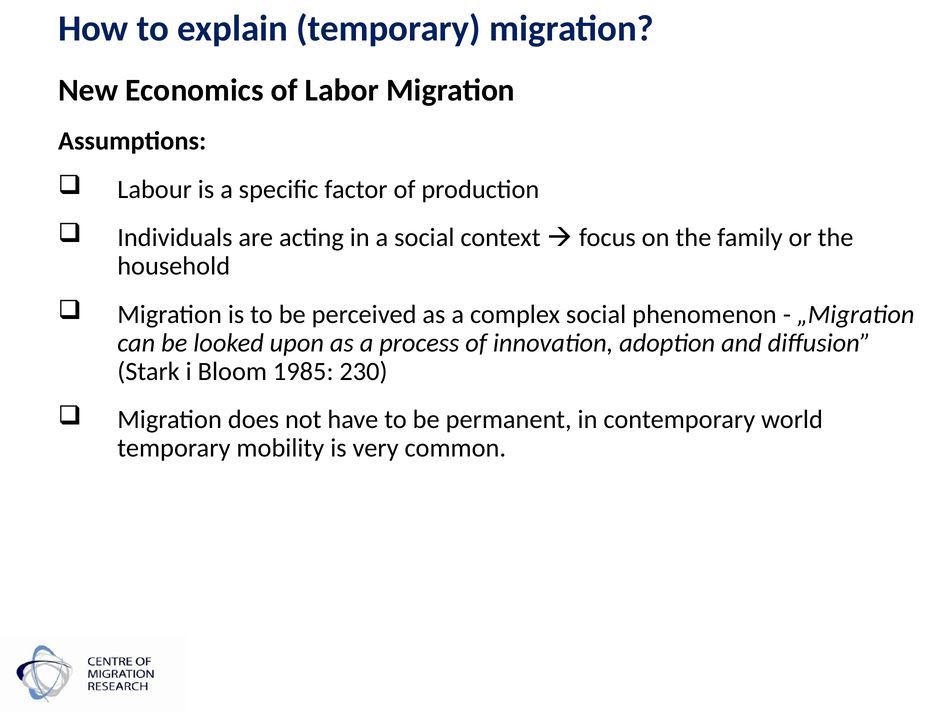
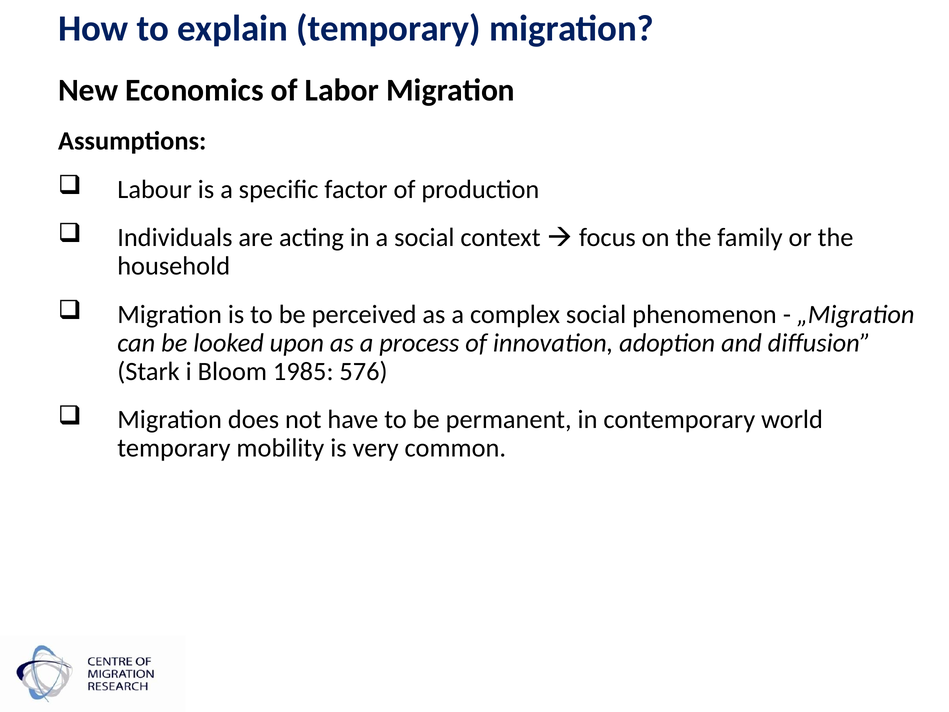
230: 230 -> 576 (364, 371)
